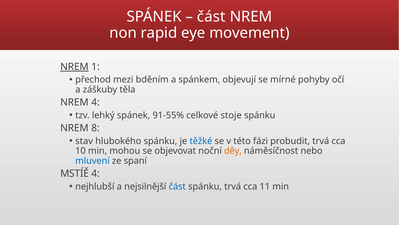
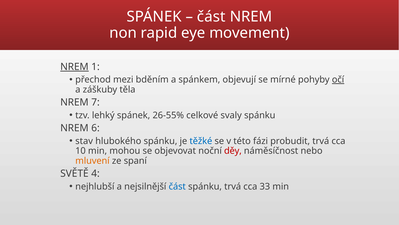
očí underline: none -> present (338, 79)
NREM 4: 4 -> 7 (96, 102)
91-55%: 91-55% -> 26-55% (168, 115)
stoje: stoje -> svaly (231, 115)
8: 8 -> 6 (96, 128)
děy colour: orange -> red (233, 151)
mluvení colour: blue -> orange (92, 160)
MSTÍĚ: MSTÍĚ -> SVĚTĚ (74, 173)
11: 11 -> 33 (265, 186)
